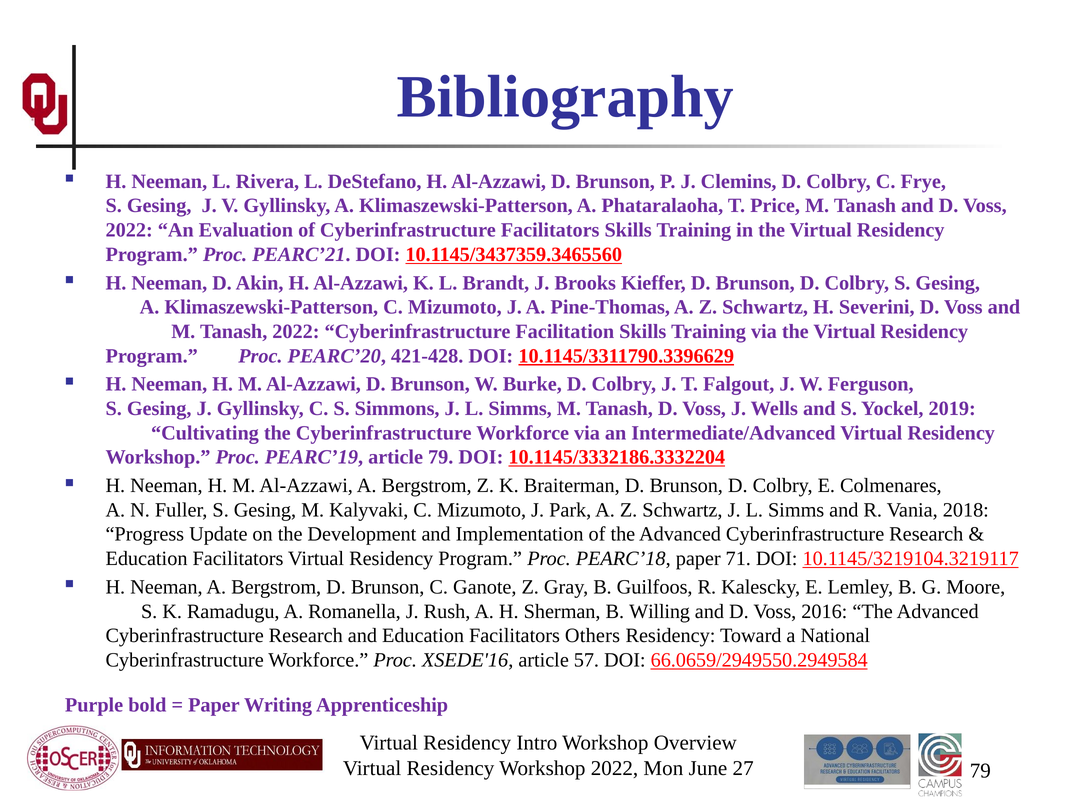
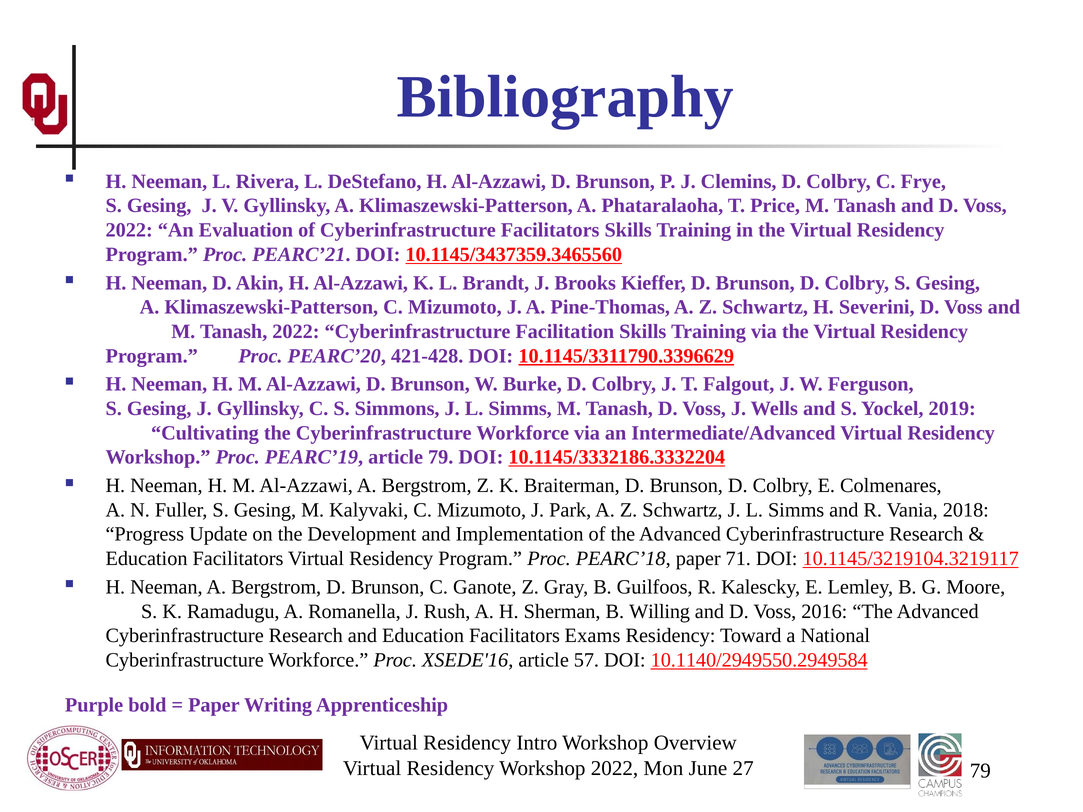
Others: Others -> Exams (593, 636)
66.0659/2949550.2949584: 66.0659/2949550.2949584 -> 10.1140/2949550.2949584 (759, 660)
